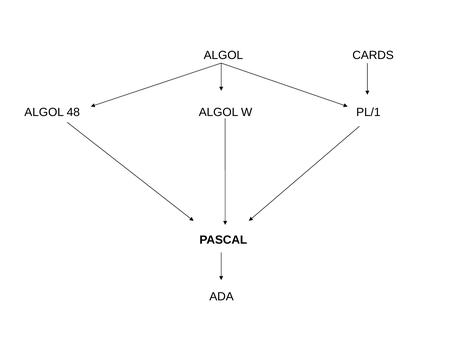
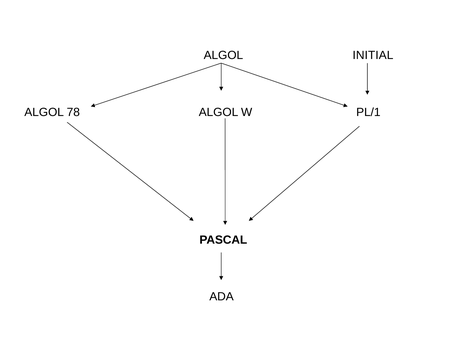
CARDS: CARDS -> INITIAL (373, 55)
48: 48 -> 78 (73, 112)
